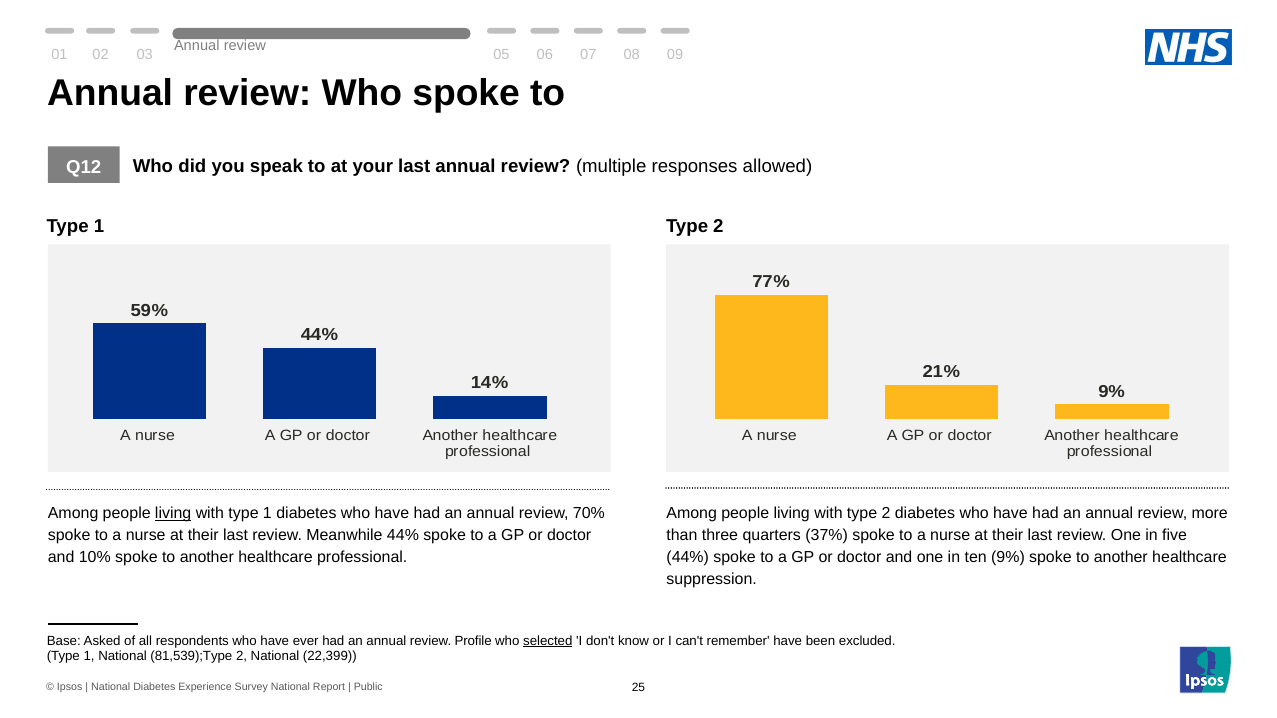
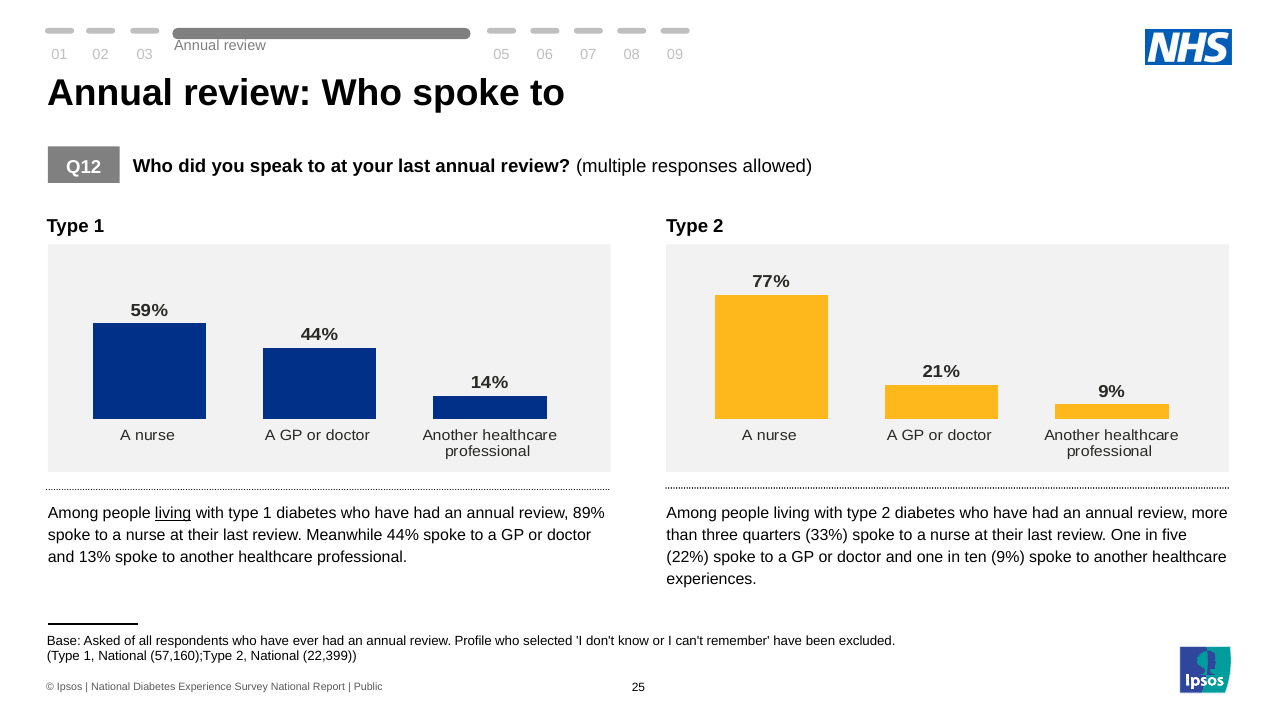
70%: 70% -> 89% (589, 513)
37%: 37% -> 33% (827, 535)
10%: 10% -> 13% (95, 557)
44%: 44% -> 22% (688, 557)
suppression: suppression -> experiences (712, 579)
selected underline: present -> none (548, 641)
81,539);Type: 81,539);Type -> 57,160);Type (191, 656)
